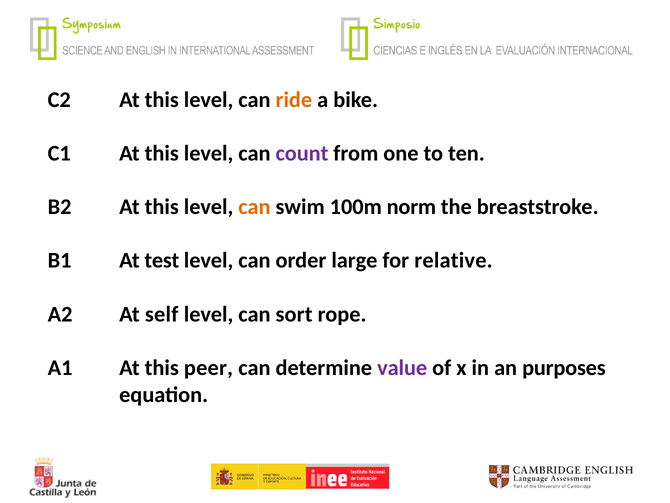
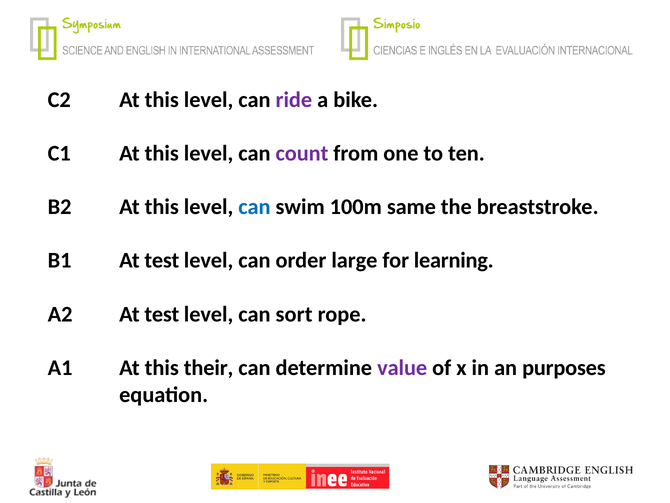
ride colour: orange -> purple (294, 100)
can colour: orange -> blue (254, 207)
norm: norm -> same (411, 207)
relative: relative -> learning (454, 260)
self: self -> test (162, 314)
peer: peer -> their (209, 368)
